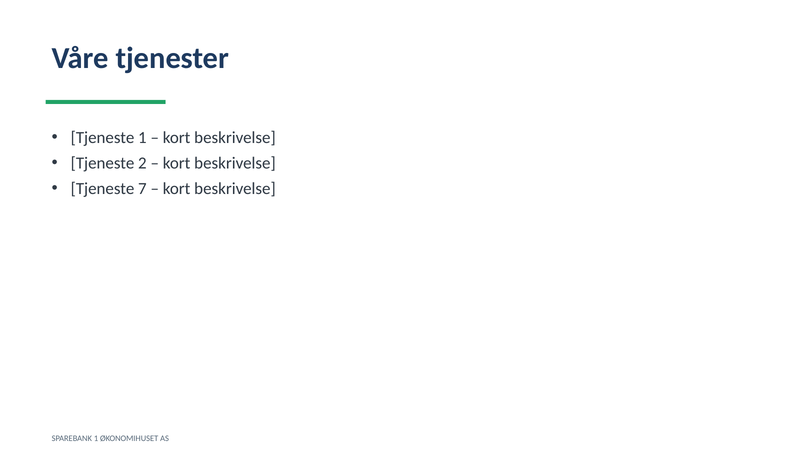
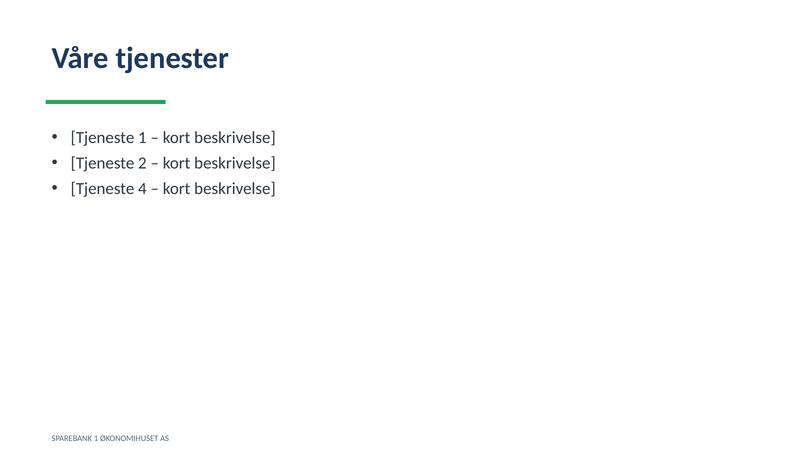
7: 7 -> 4 (142, 188)
